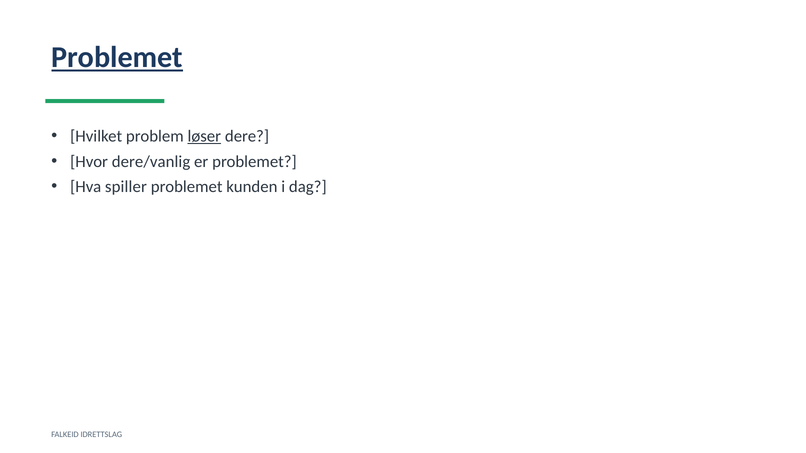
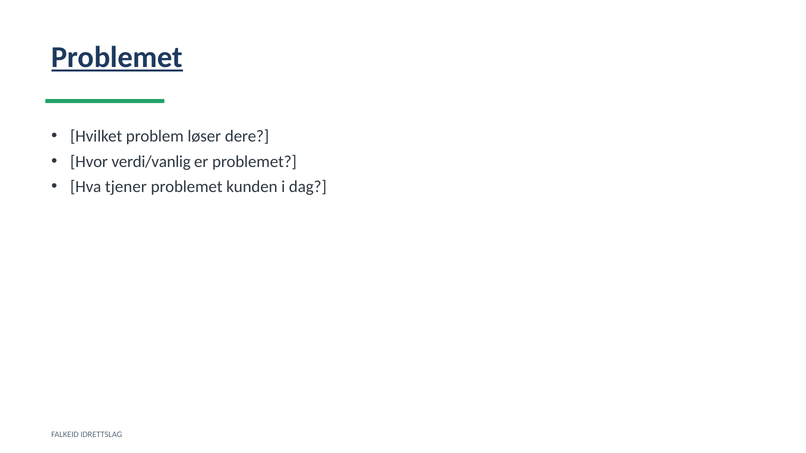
løser underline: present -> none (204, 137)
dere/vanlig: dere/vanlig -> verdi/vanlig (151, 162)
spiller: spiller -> tjener (126, 187)
